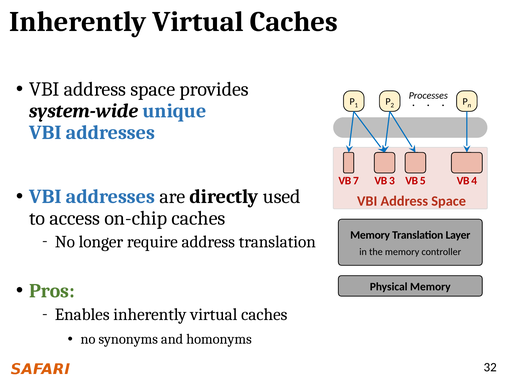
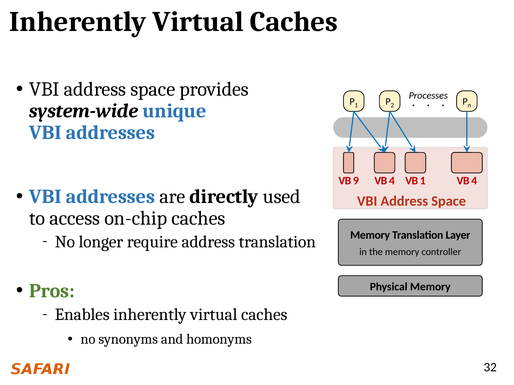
7: 7 -> 9 (356, 181)
3: 3 -> 4 (392, 181)
VB 5: 5 -> 1 (423, 181)
